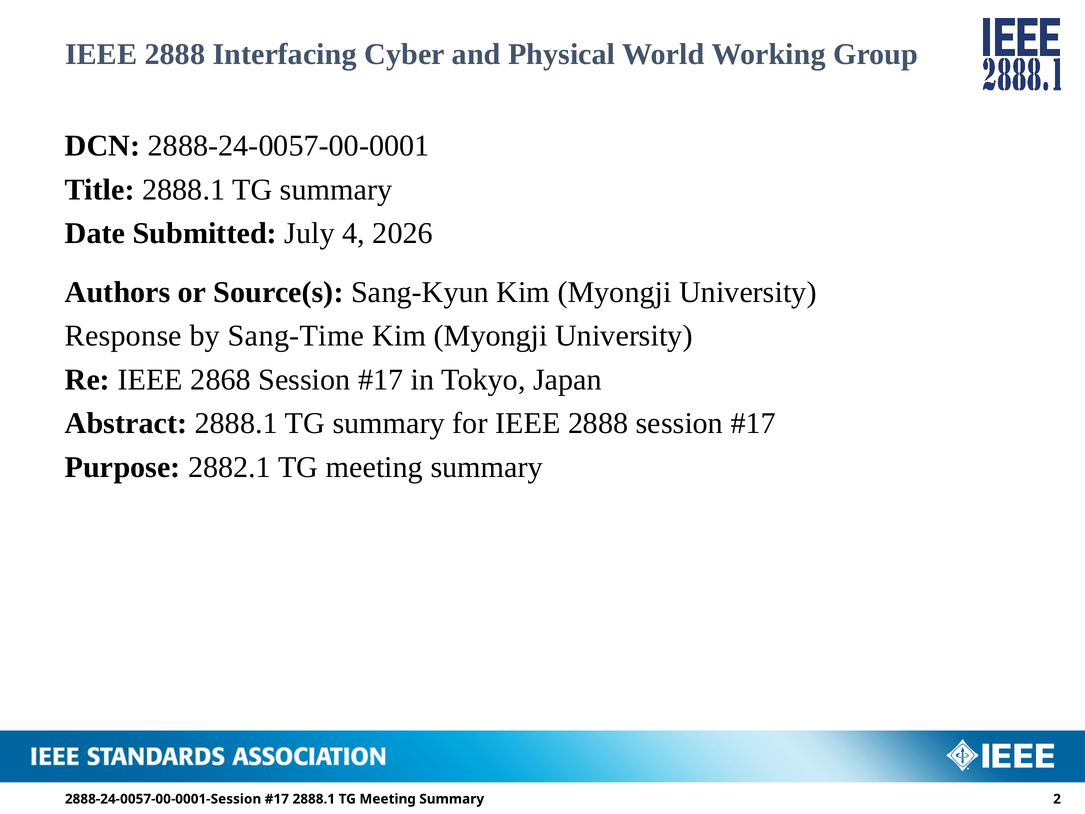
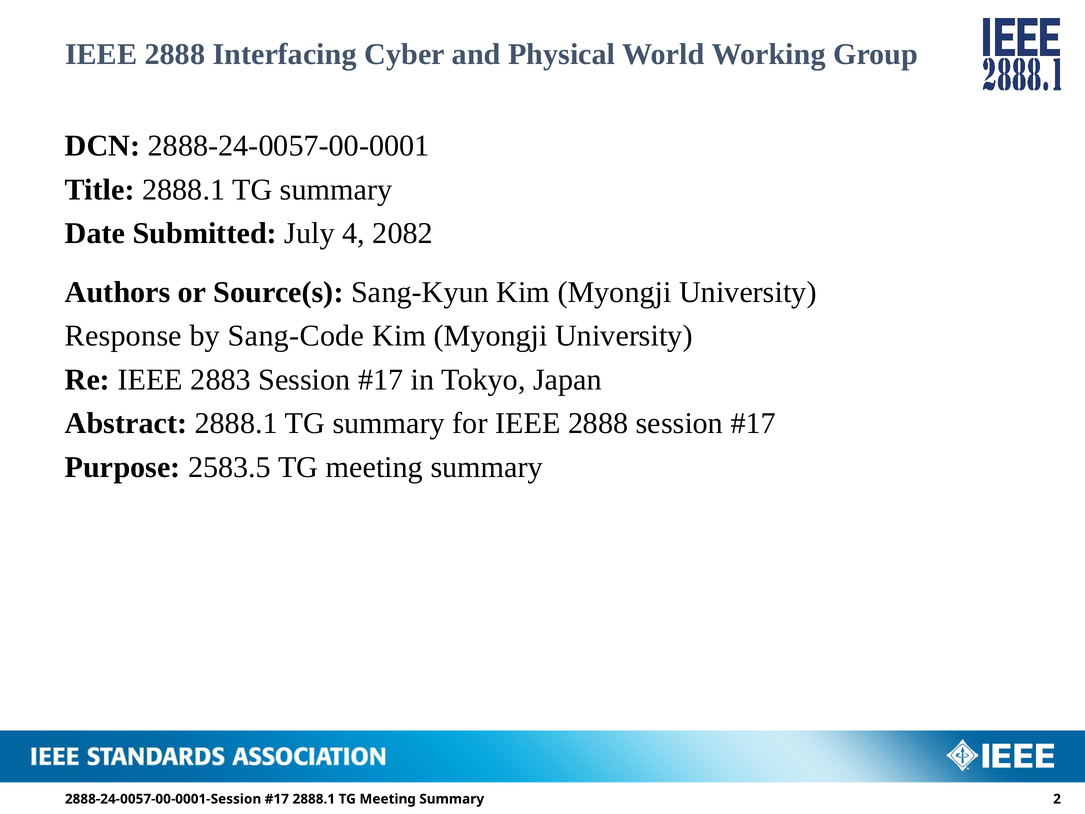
2026: 2026 -> 2082 (403, 233)
Sang-Time: Sang-Time -> Sang-Code (296, 336)
2868: 2868 -> 2883 (221, 379)
2882.1: 2882.1 -> 2583.5 (230, 467)
